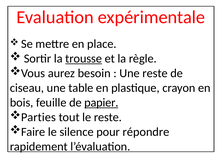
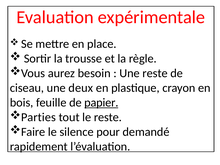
trousse underline: present -> none (84, 59)
table: table -> deux (81, 88)
répondre: répondre -> demandé (146, 132)
